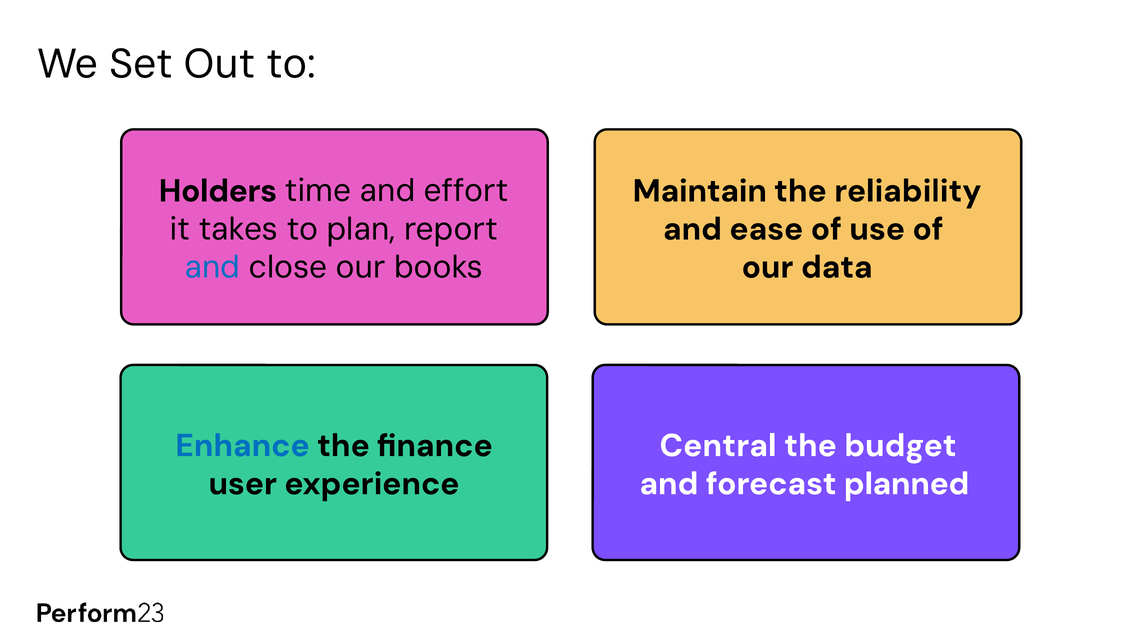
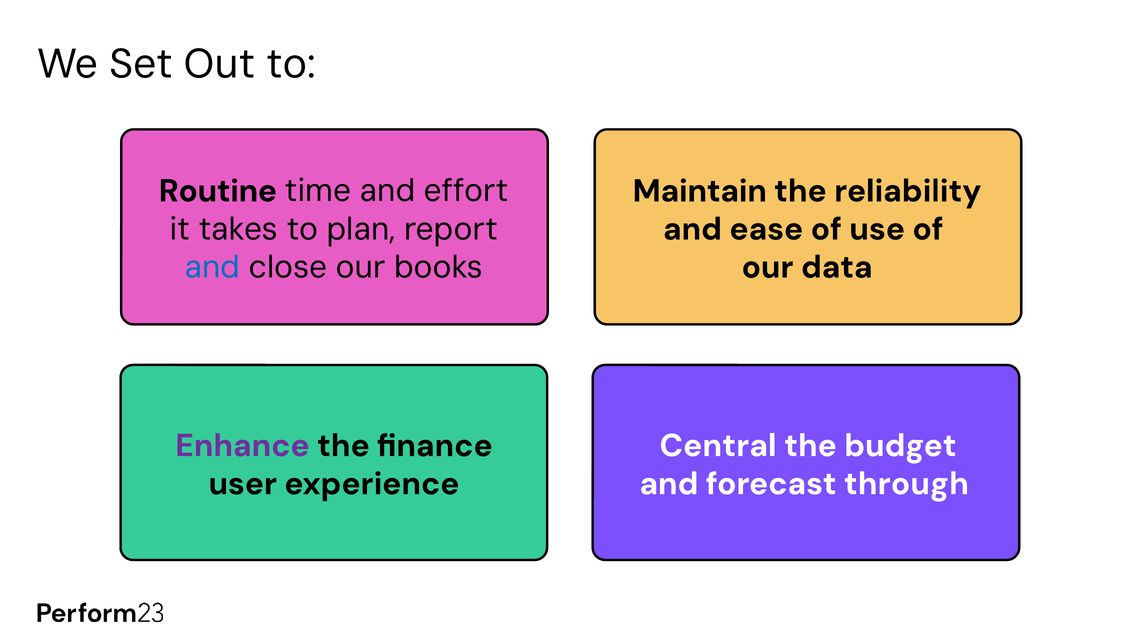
Holders: Holders -> Routine (218, 191)
Enhance colour: blue -> purple (242, 445)
planned: planned -> through (906, 483)
